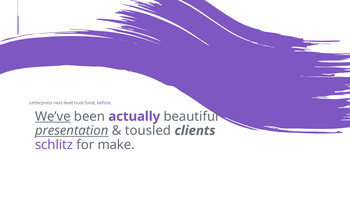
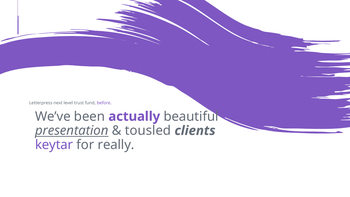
We’ve underline: present -> none (53, 116)
schlitz: schlitz -> keytar (54, 145)
make: make -> really (116, 145)
